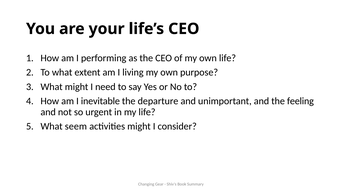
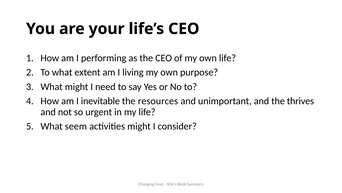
departure: departure -> resources (158, 101)
feeling: feeling -> thrives (300, 101)
